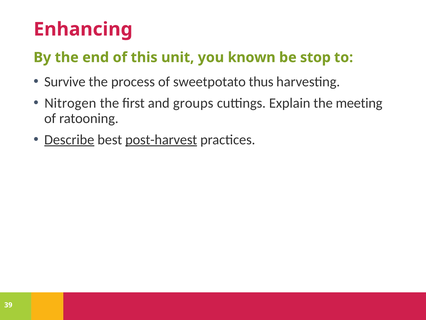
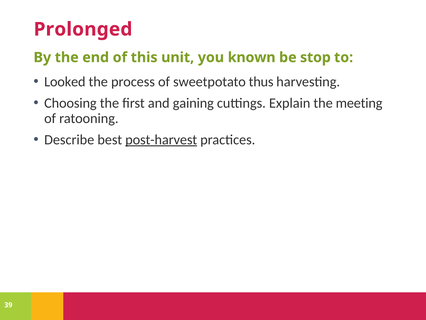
Enhancing: Enhancing -> Prolonged (83, 29)
Survive: Survive -> Looked (65, 82)
Nitrogen: Nitrogen -> Choosing (70, 103)
groups: groups -> gaining (193, 103)
Describe underline: present -> none (69, 139)
